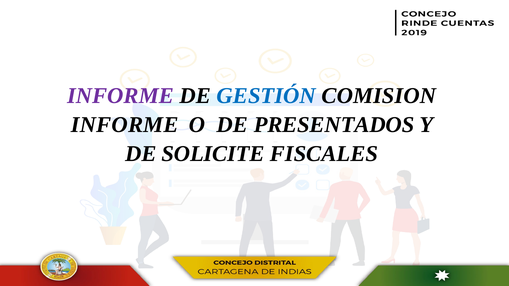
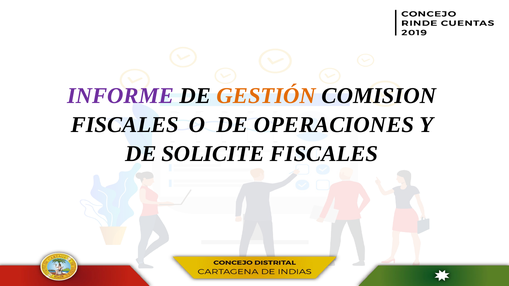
GESTIÓN colour: blue -> orange (266, 96)
INFORME: INFORME -> FISCALES (125, 125)
PRESENTADOS: PRESENTADOS -> OPERACIONES (334, 125)
